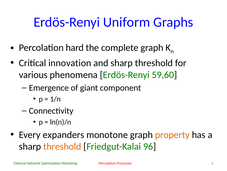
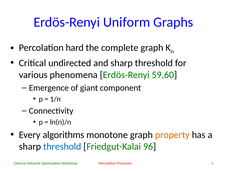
innovation: innovation -> undirected (70, 63)
expanders: expanders -> algorithms (63, 134)
threshold colour: orange -> blue (62, 146)
